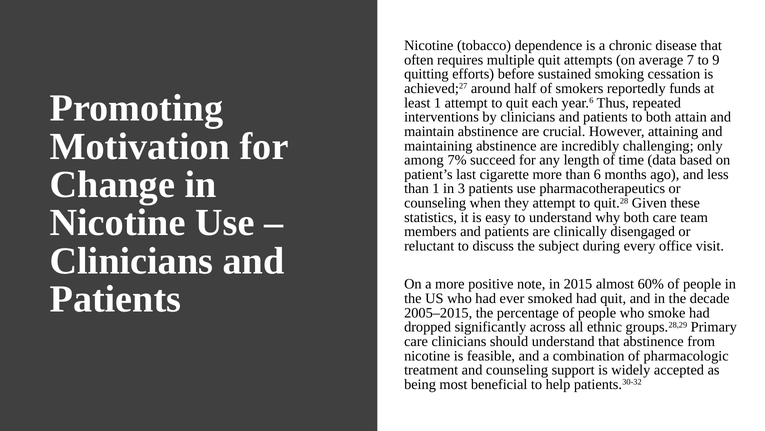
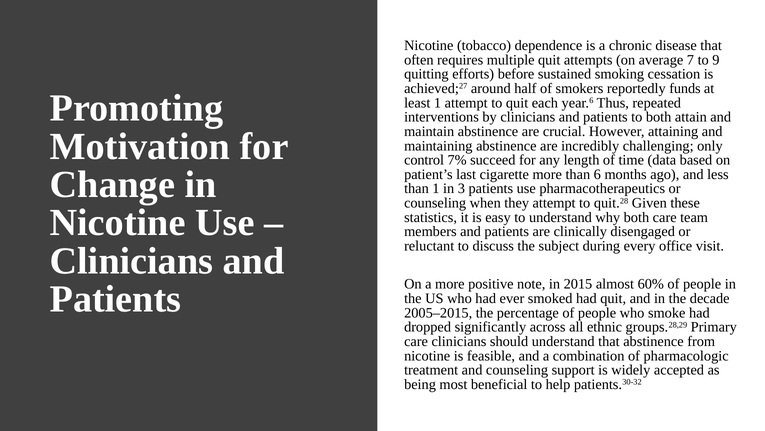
among: among -> control (424, 160)
